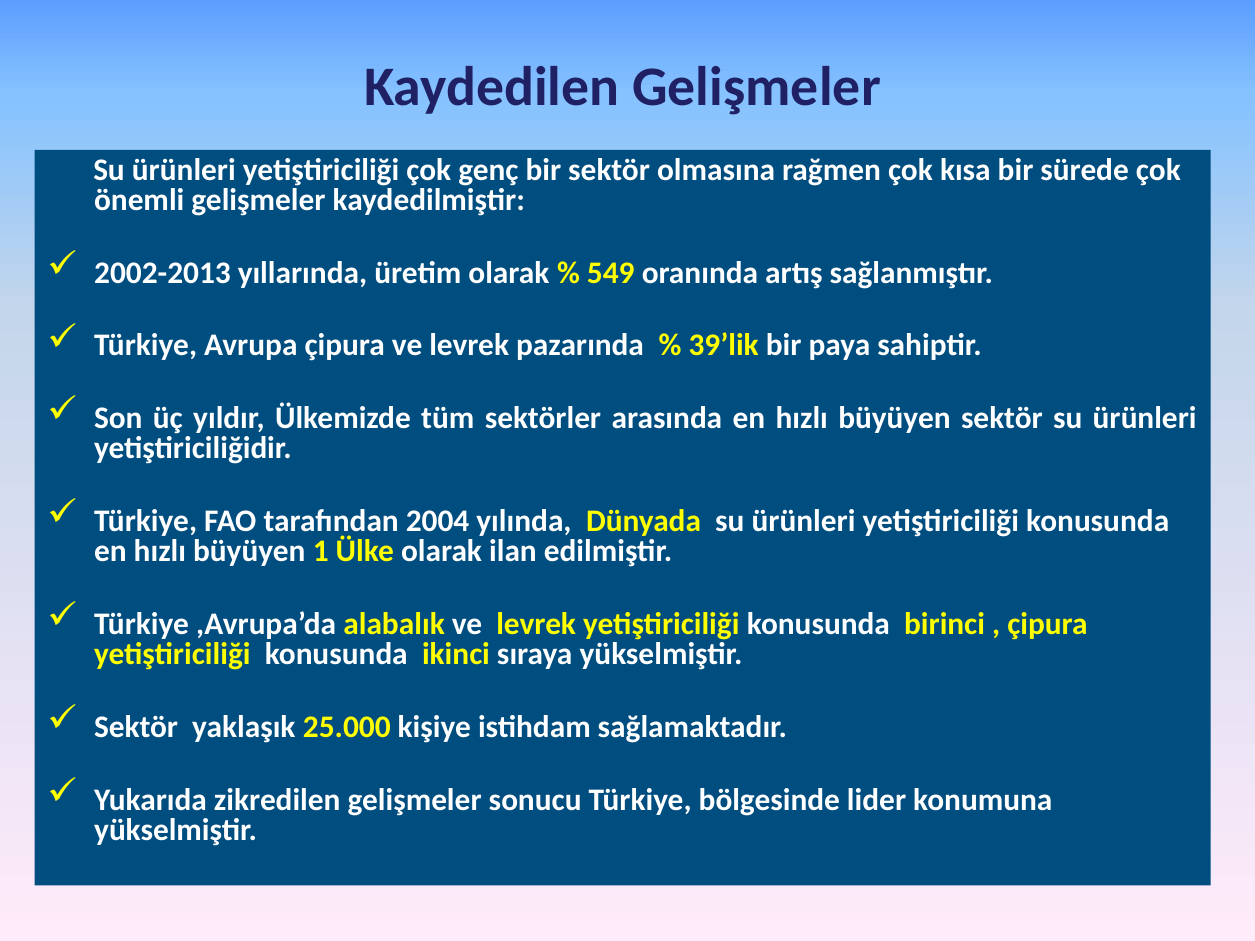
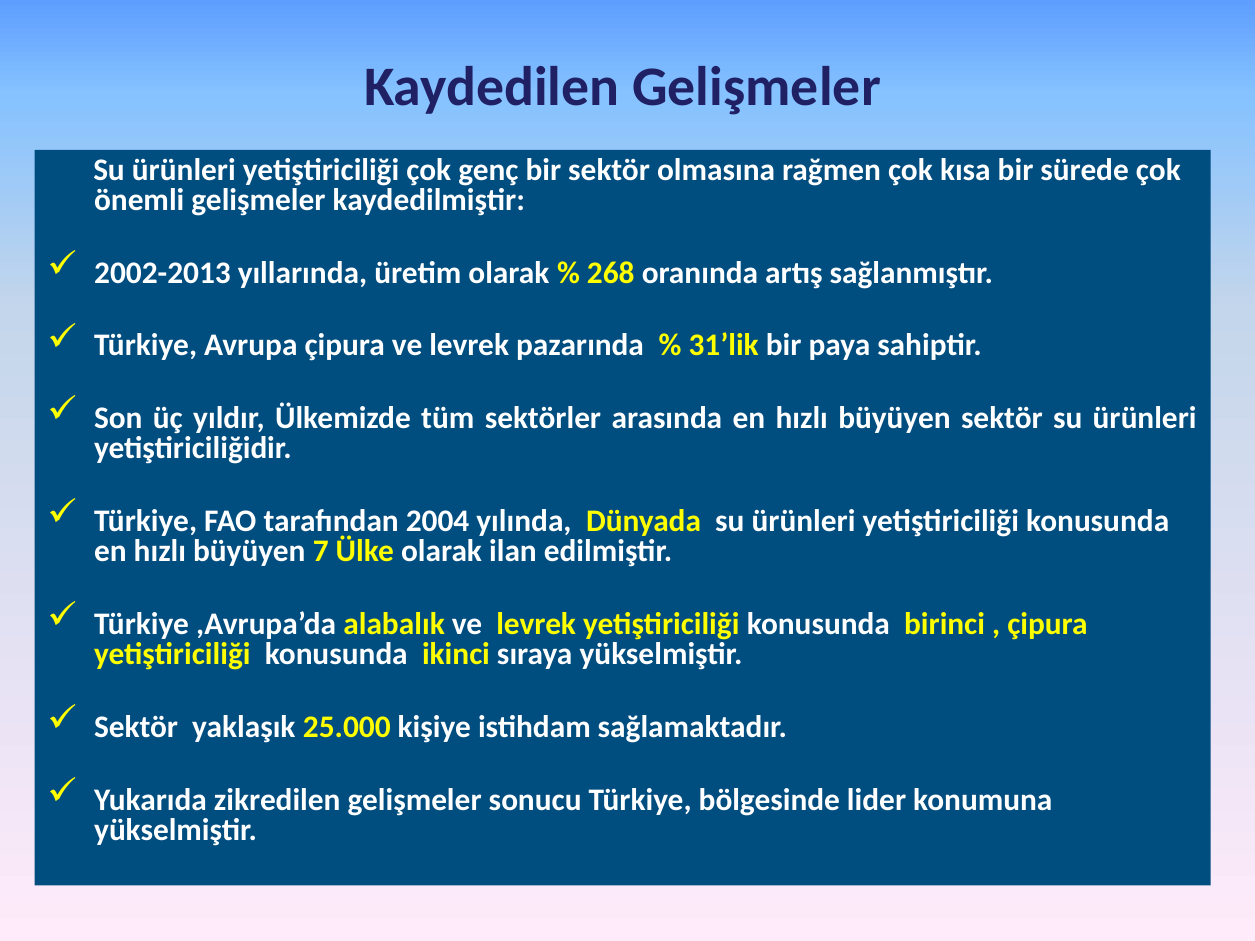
549: 549 -> 268 (611, 273)
39’lik: 39’lik -> 31’lik (724, 346)
1: 1 -> 7 (321, 551)
